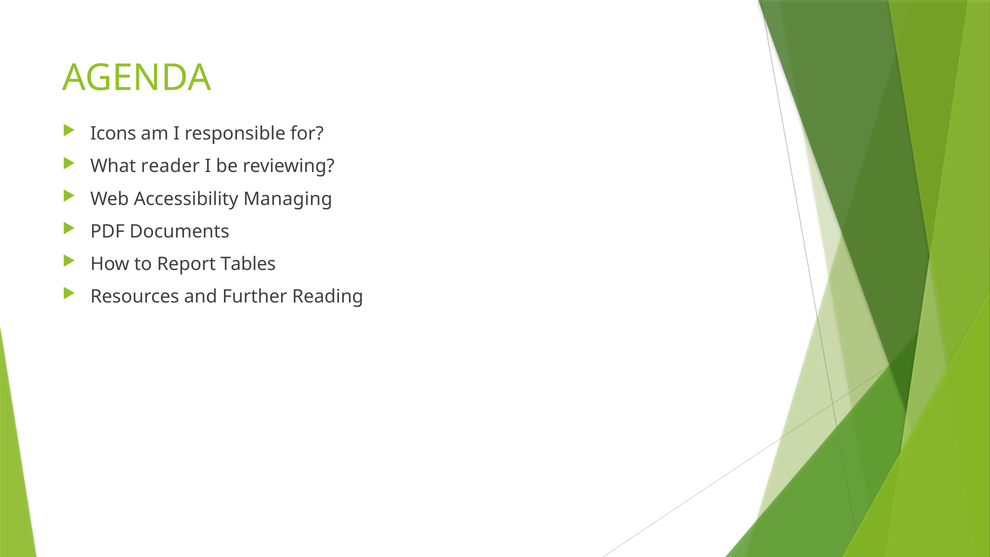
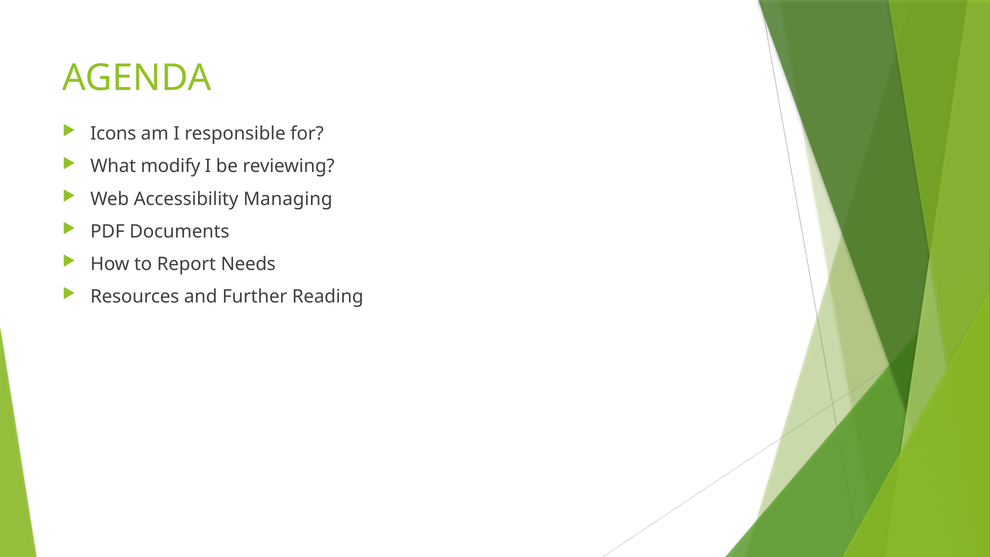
reader: reader -> modify (171, 166)
Tables: Tables -> Needs (248, 264)
